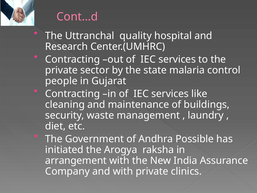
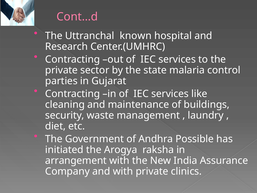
quality: quality -> known (136, 36)
people: people -> parties (61, 81)
